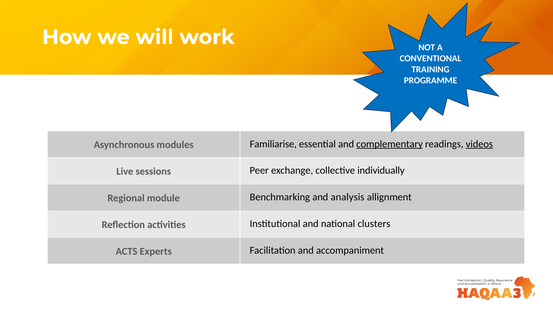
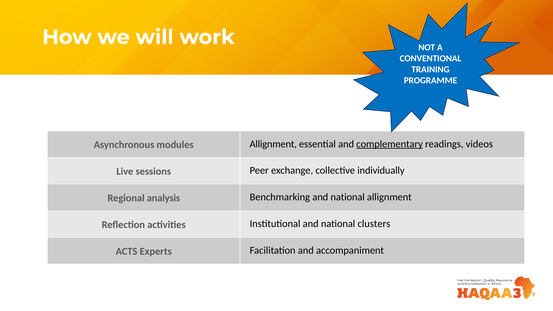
modules Familiarise: Familiarise -> Allignment (273, 144)
videos underline: present -> none (479, 144)
module: module -> analysis (163, 198)
Benchmarking and analysis: analysis -> national (348, 197)
